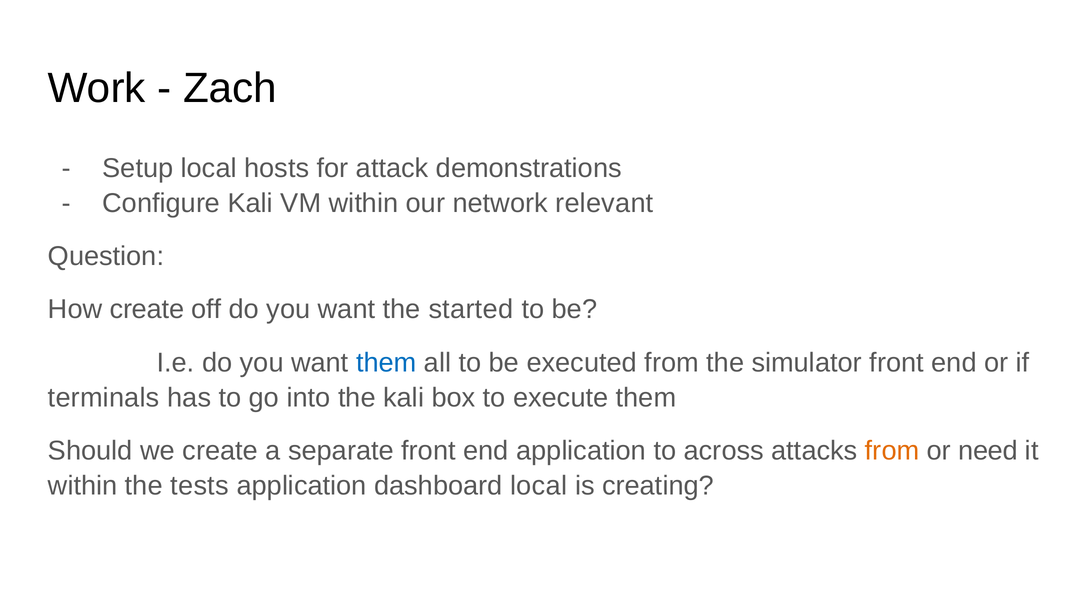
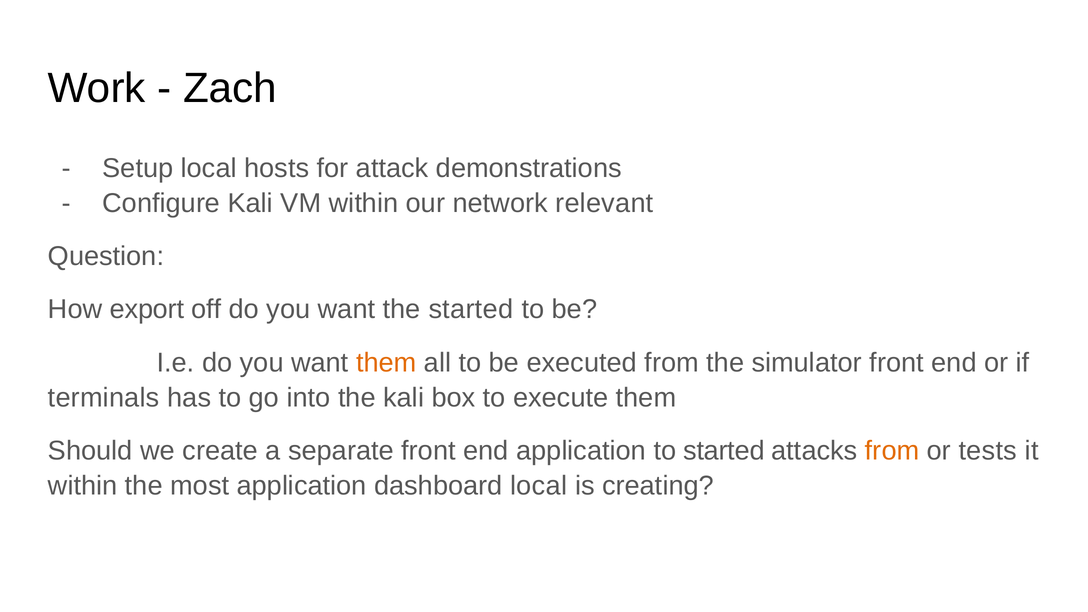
How create: create -> export (147, 309)
them colour: blue -> orange (386, 363)
to across: across -> started (724, 451)
need: need -> tests (988, 451)
tests: tests -> most (200, 486)
